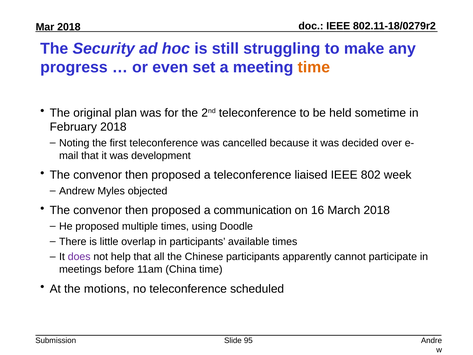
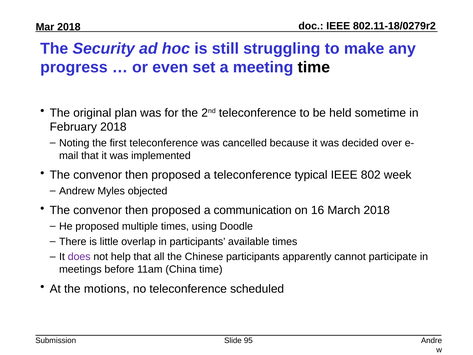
time colour: orange -> black (314, 67)
development: development -> implemented (161, 156)
liaised: liaised -> typical (311, 175)
